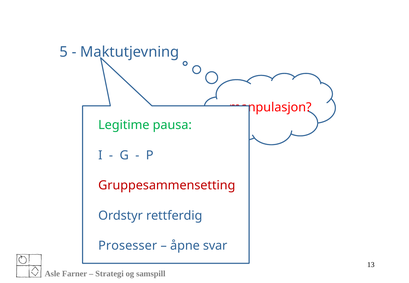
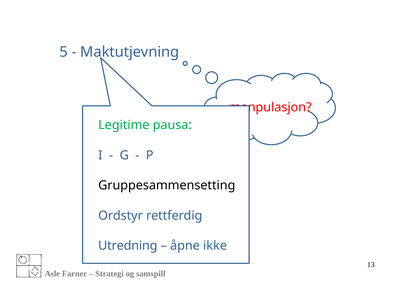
Gruppesammensetting colour: red -> black (167, 186)
Prosesser: Prosesser -> Utredning (128, 246)
svar: svar -> ikke (215, 246)
